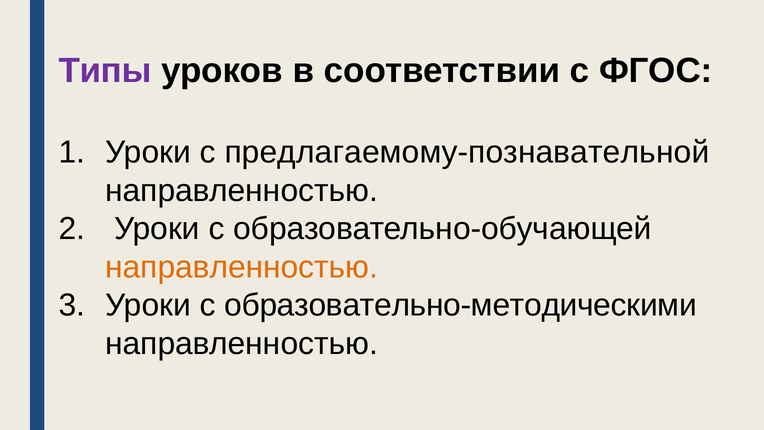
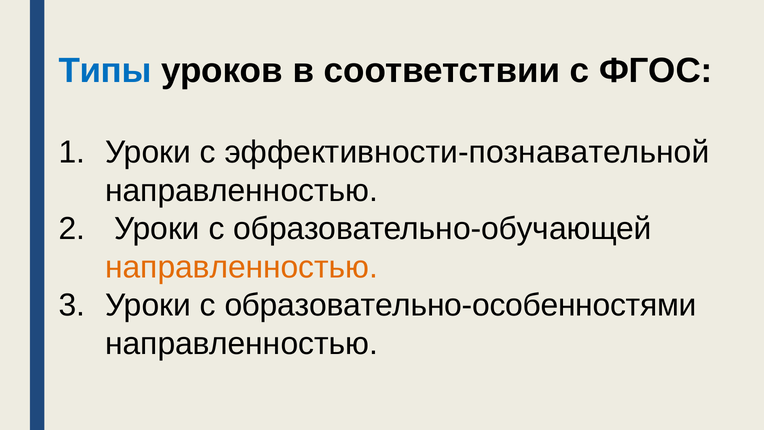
Типы colour: purple -> blue (105, 70)
предлагаемому-познавательной: предлагаемому-познавательной -> эффективности-познавательной (467, 152)
образовательно-методическими: образовательно-методическими -> образовательно-особенностями (461, 305)
